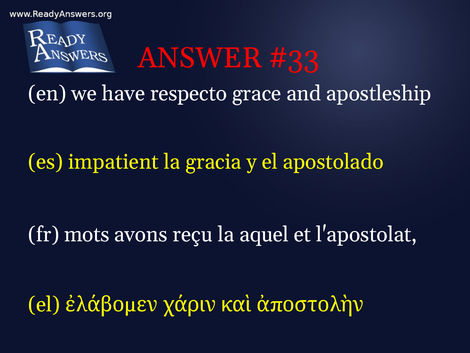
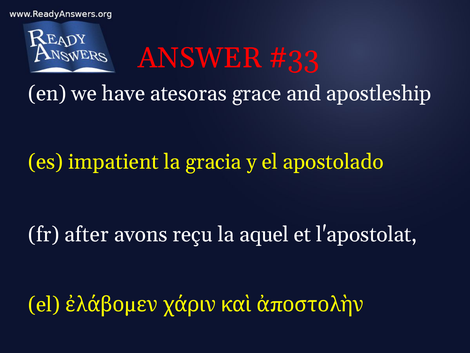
respecto: respecto -> atesoras (188, 94)
mots: mots -> after (87, 234)
